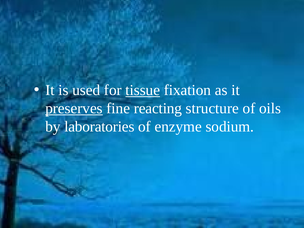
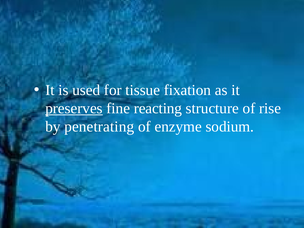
tissue underline: present -> none (143, 90)
oils: oils -> rise (270, 108)
laboratories: laboratories -> penetrating (99, 127)
